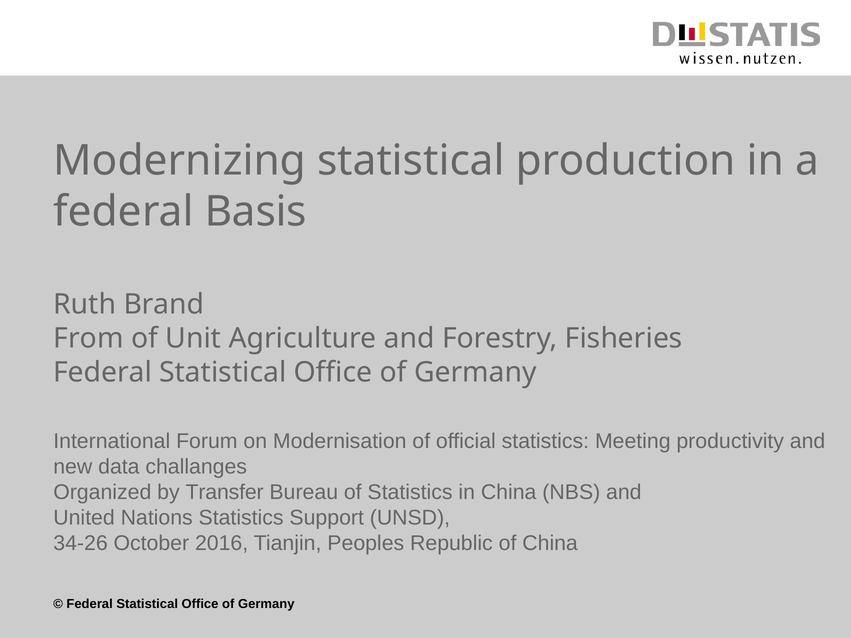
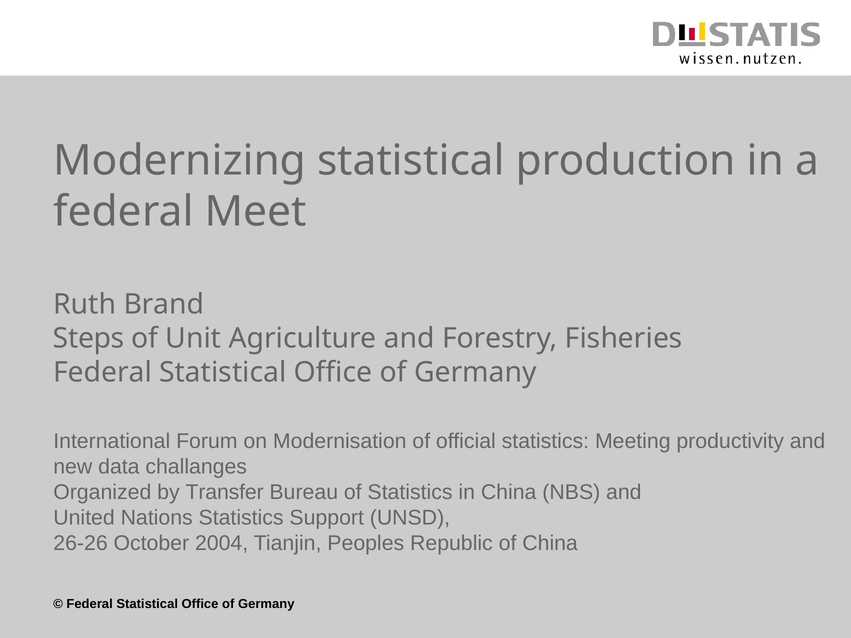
Basis: Basis -> Meet (256, 212)
From: From -> Steps (89, 339)
34-26: 34-26 -> 26-26 (81, 544)
2016: 2016 -> 2004 (222, 544)
